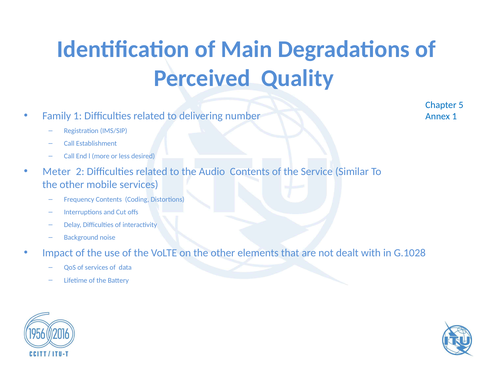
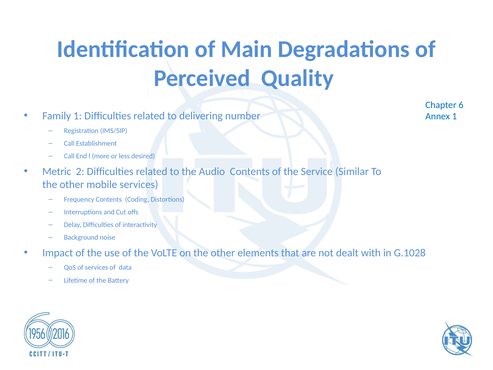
5: 5 -> 6 (461, 105)
Meter: Meter -> Metric (57, 171)
